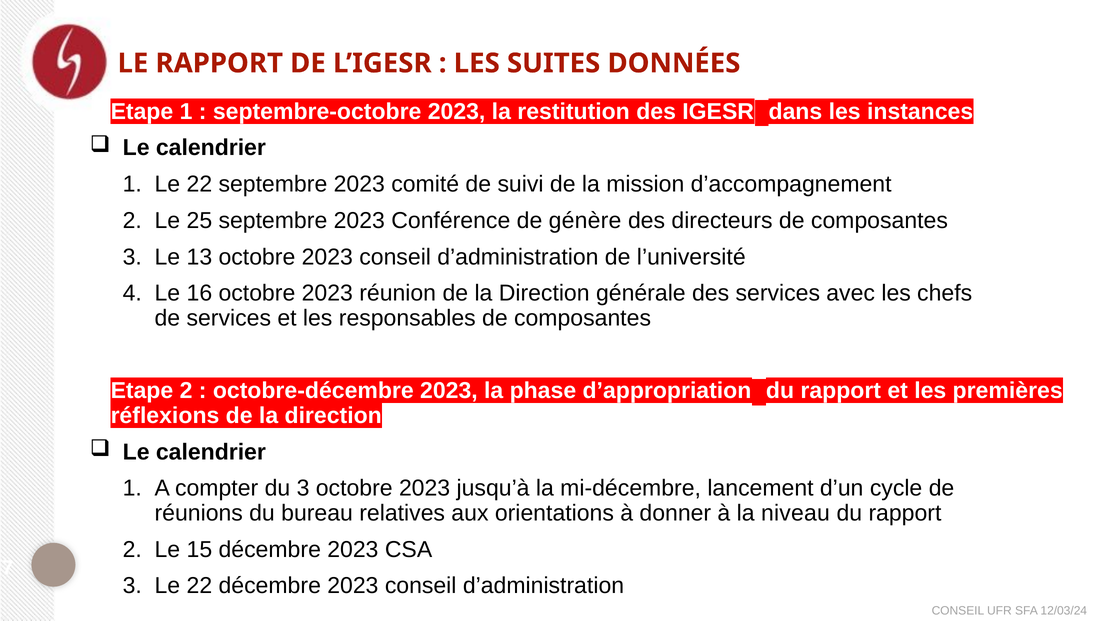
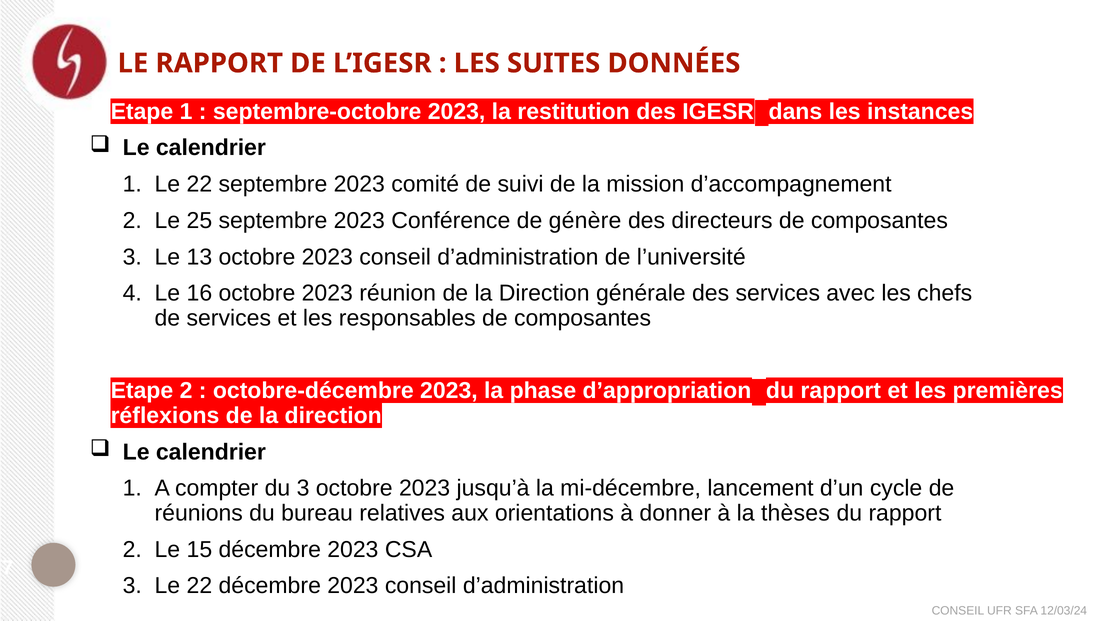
niveau: niveau -> thèses (795, 513)
